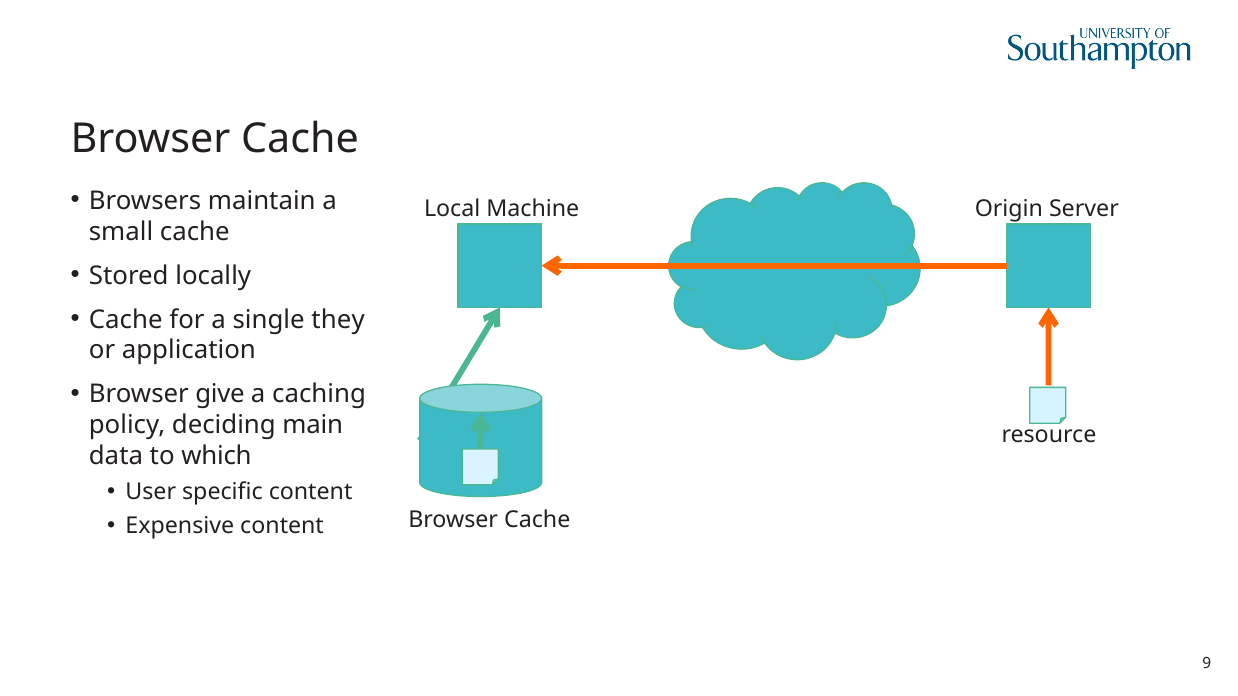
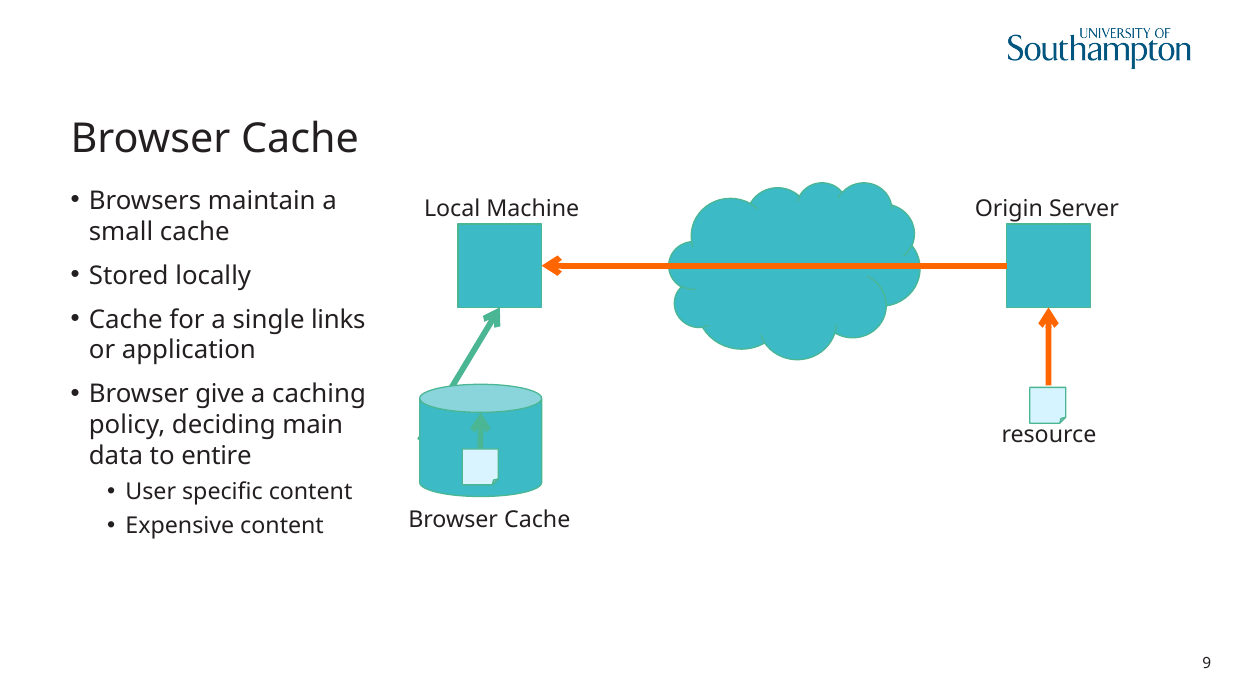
they: they -> links (338, 320)
which: which -> entire (216, 456)
